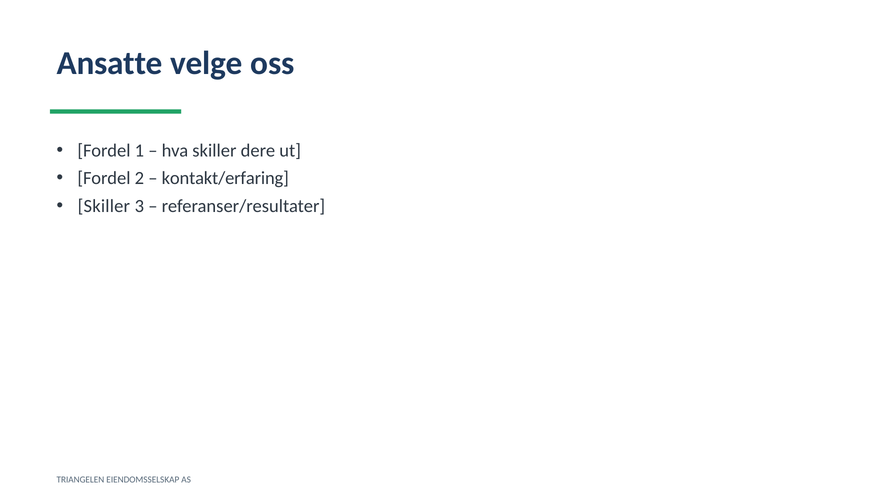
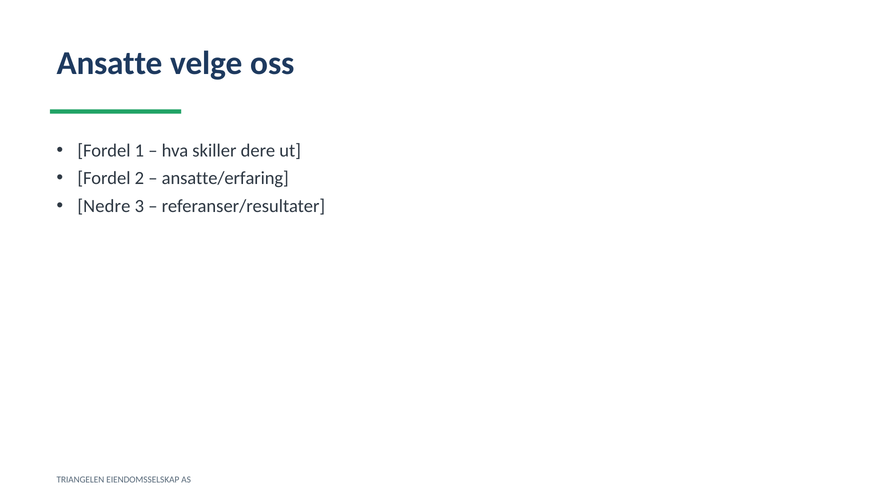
kontakt/erfaring: kontakt/erfaring -> ansatte/erfaring (225, 178)
Skiller: Skiller -> Nedre (104, 206)
